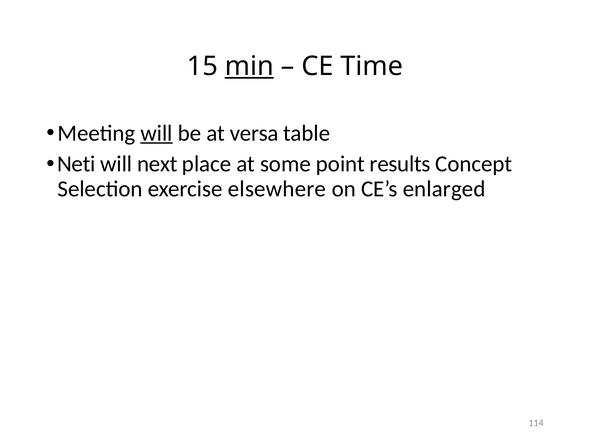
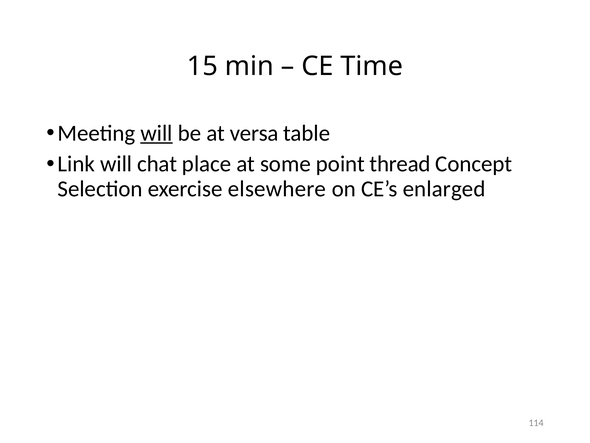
min underline: present -> none (249, 66)
Neti: Neti -> Link (76, 164)
next: next -> chat (157, 164)
results: results -> thread (400, 164)
